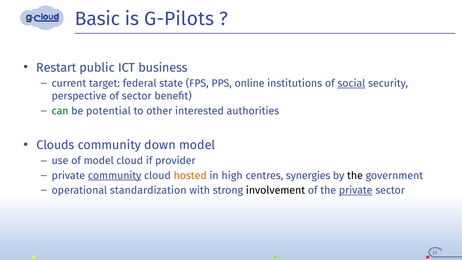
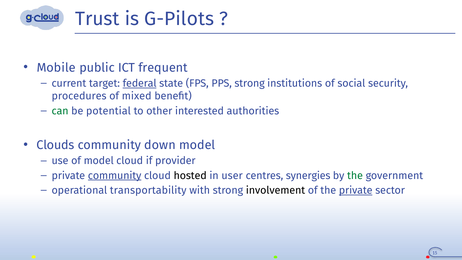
Basic: Basic -> Trust (97, 19)
Restart: Restart -> Mobile (56, 68)
business: business -> frequent (163, 68)
federal underline: none -> present (140, 83)
PPS online: online -> strong (250, 83)
social underline: present -> none (351, 83)
perspective: perspective -> procedures (79, 96)
of sector: sector -> mixed (137, 96)
hosted colour: orange -> black (190, 175)
high: high -> user (232, 175)
the colour: black -> green (355, 175)
standardization: standardization -> transportability (148, 190)
